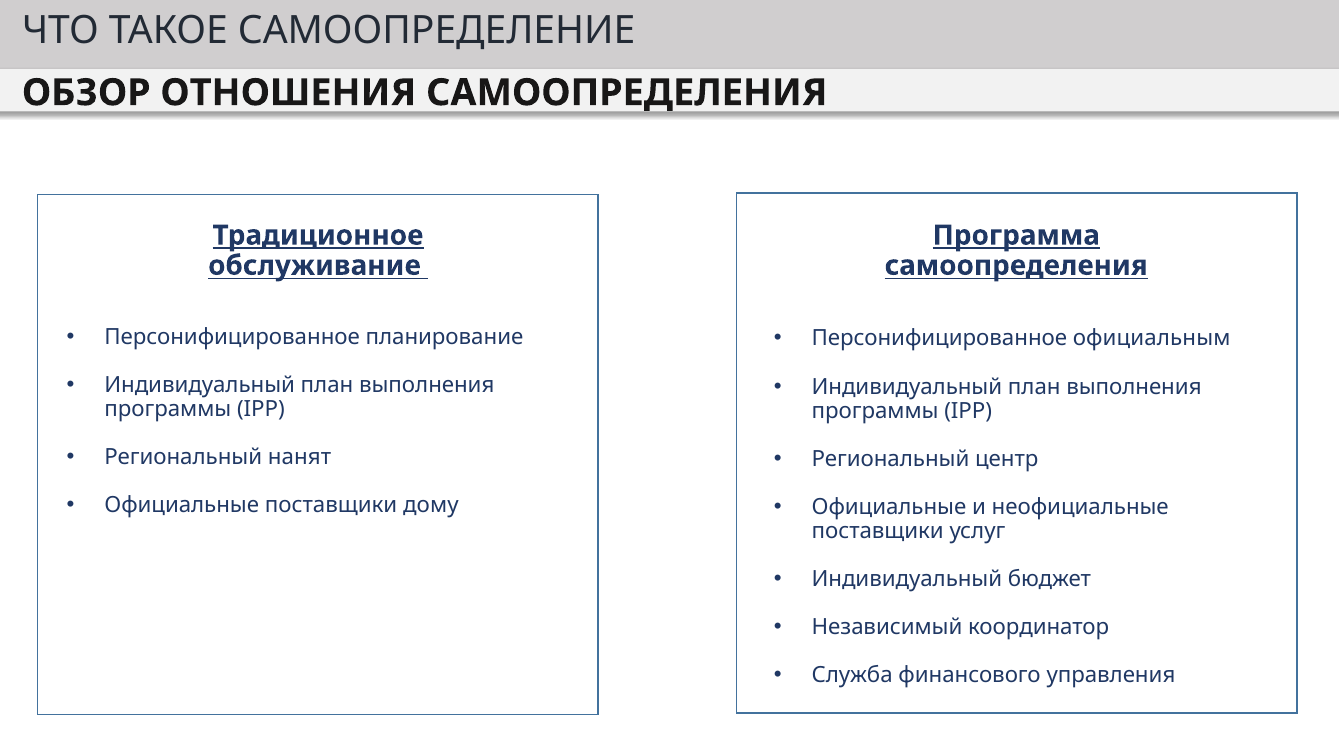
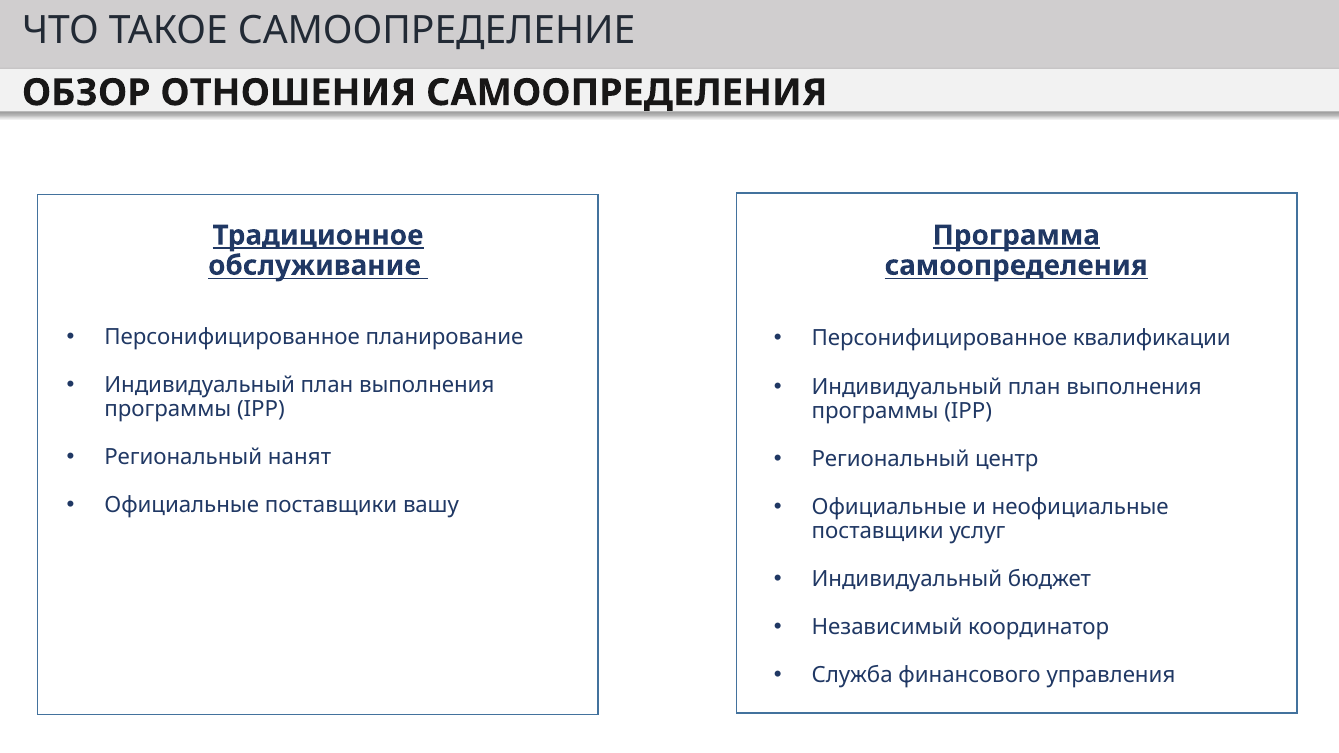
официальным: официальным -> квалификации (1152, 339)
дому: дому -> вашу (431, 506)
